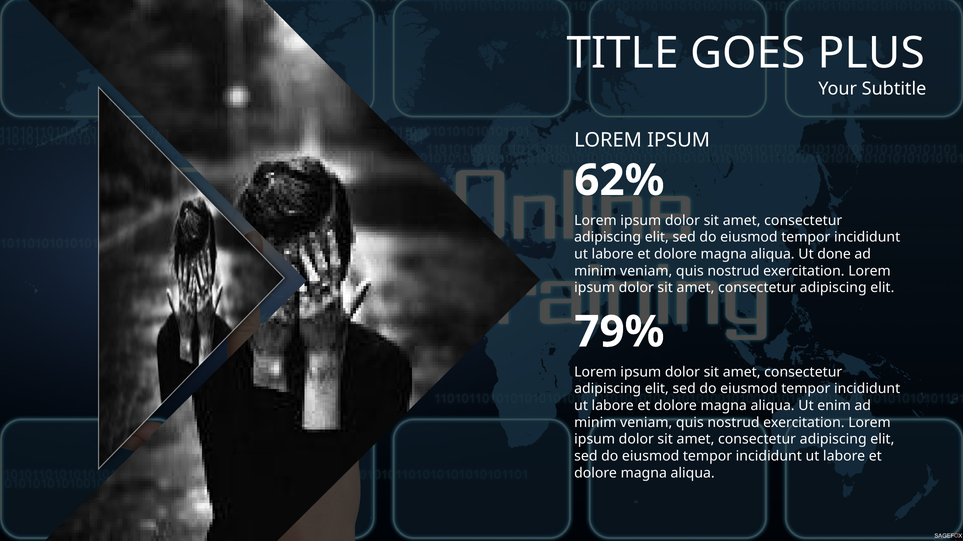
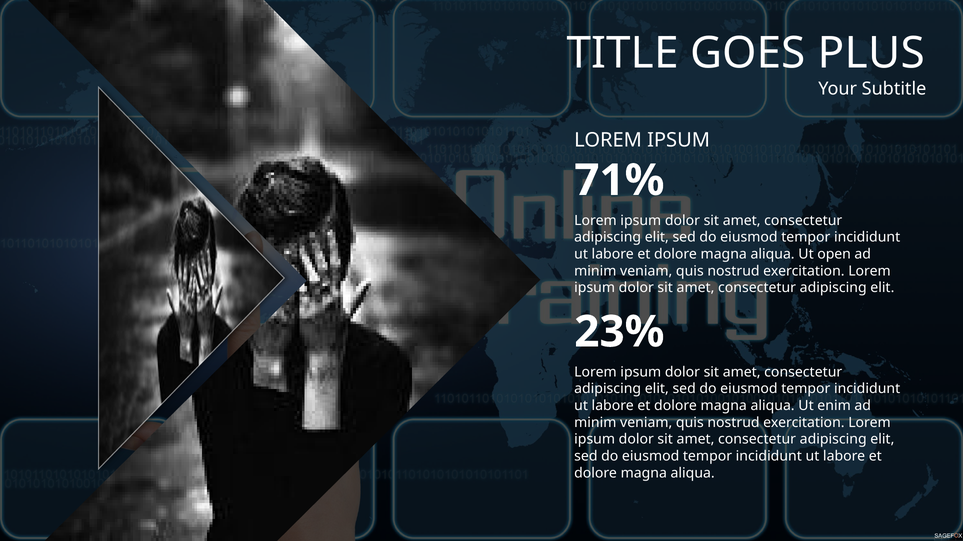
62%: 62% -> 71% (619, 181)
done: done -> open (834, 254)
79%: 79% -> 23% (619, 332)
